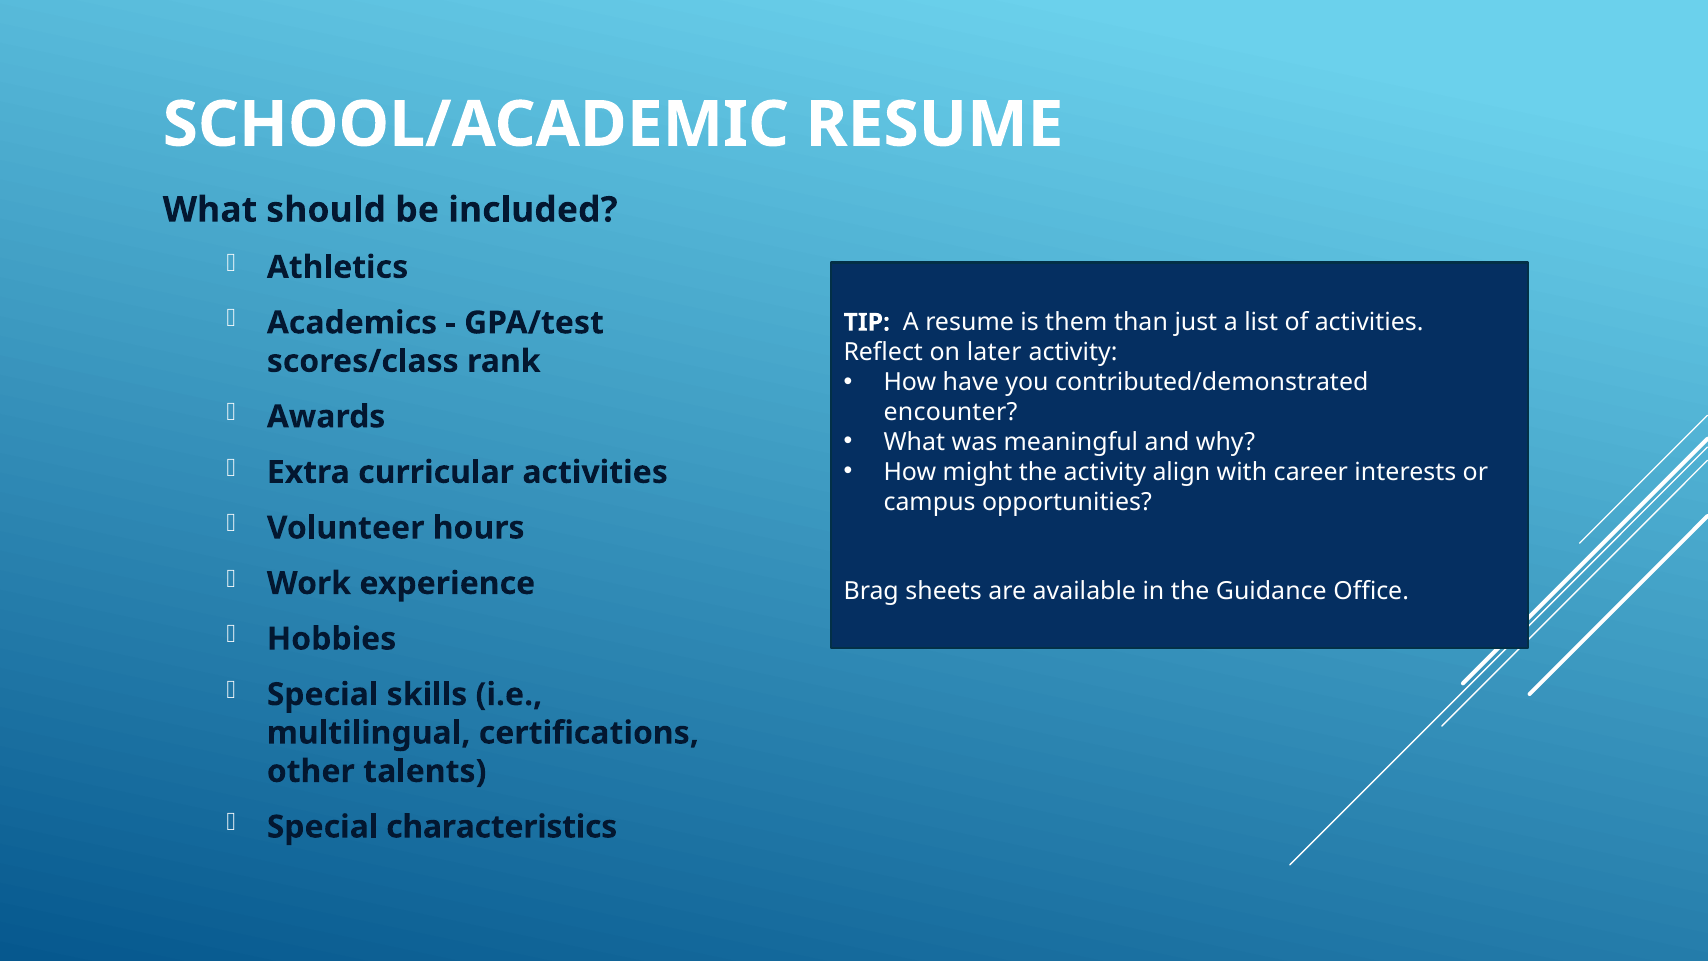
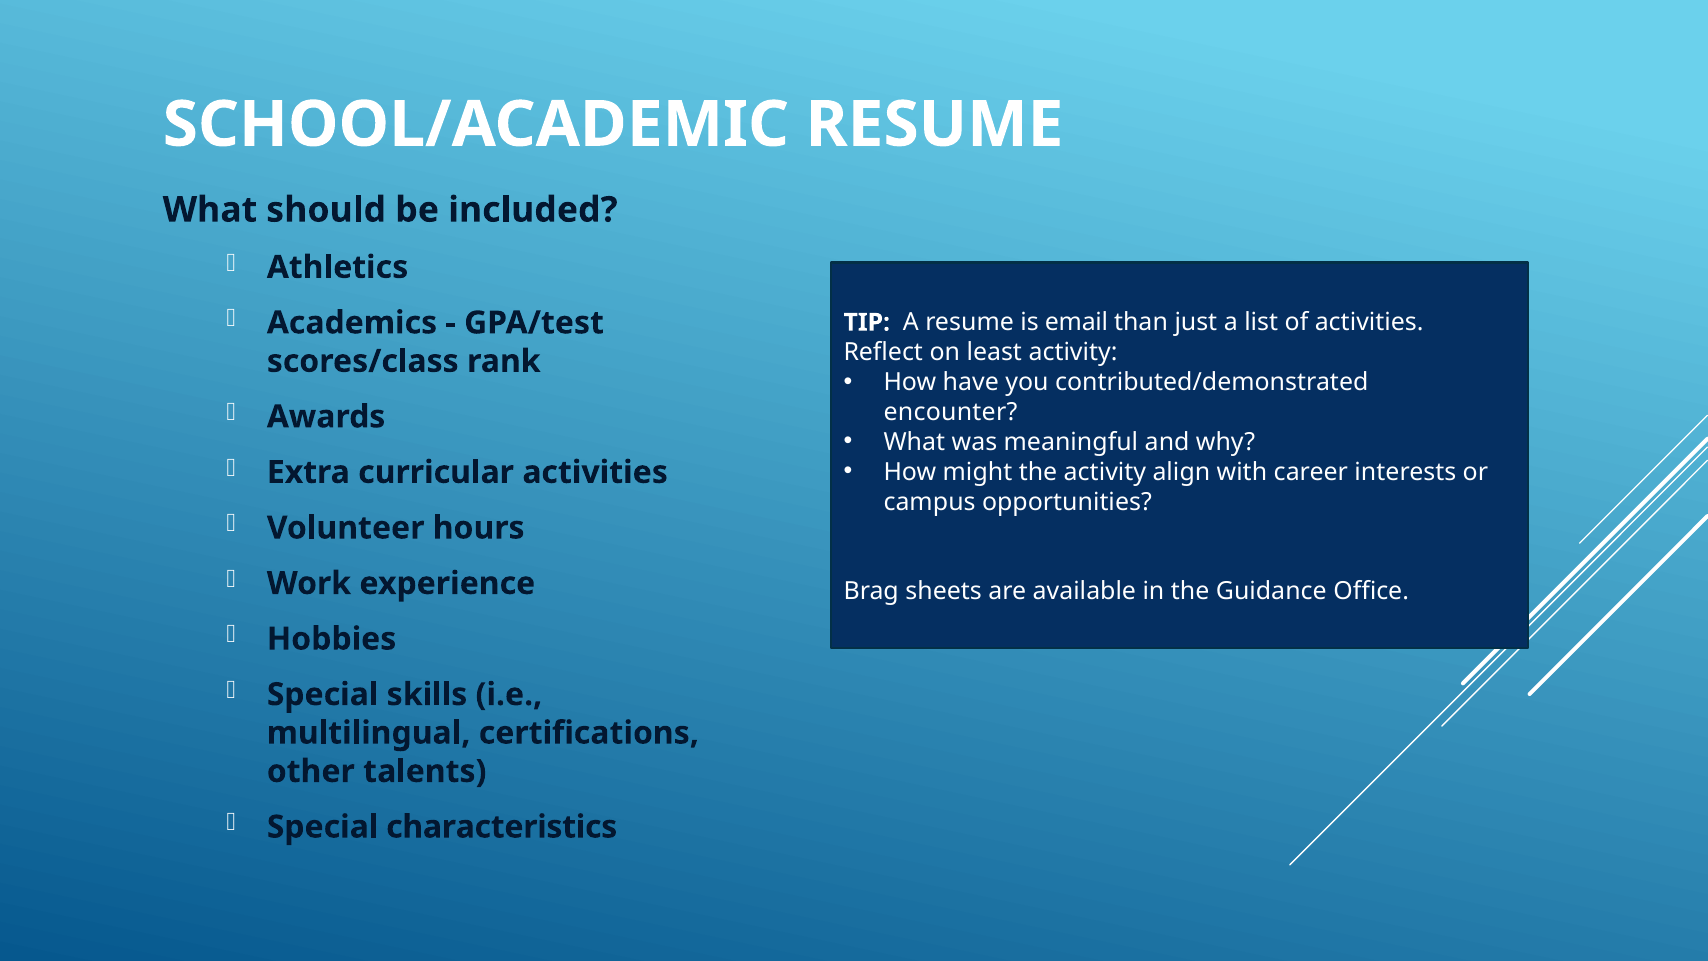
them: them -> email (1076, 322)
later: later -> least (994, 352)
